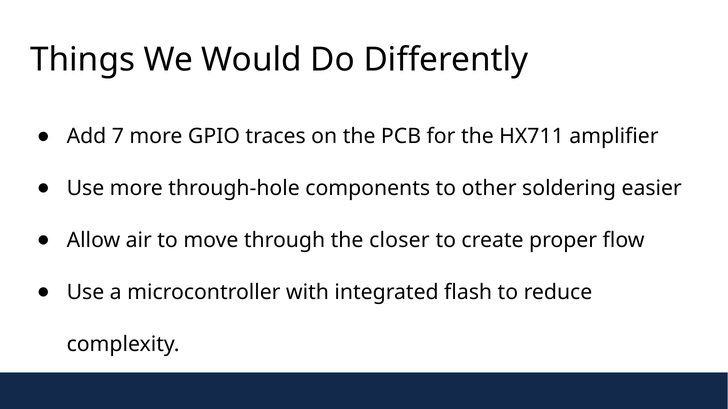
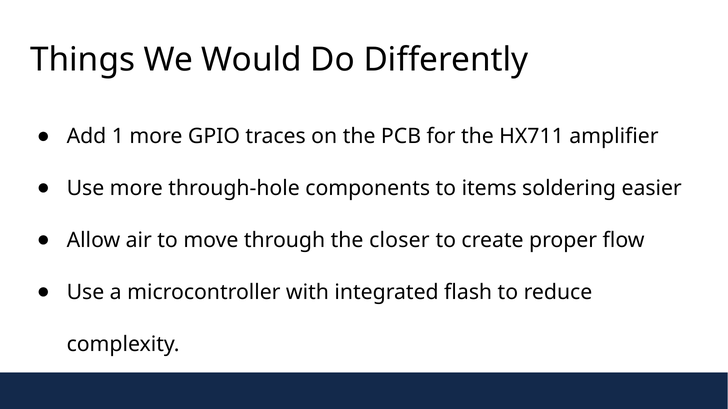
7: 7 -> 1 (118, 137)
other: other -> items (489, 189)
